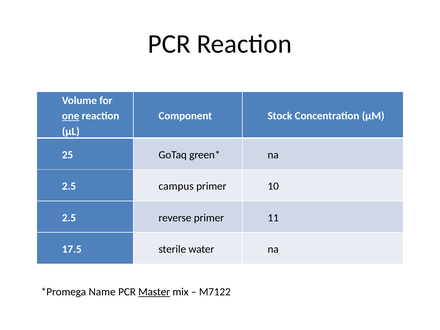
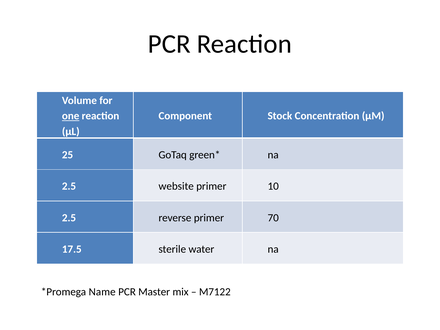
campus: campus -> website (176, 186)
11: 11 -> 70 (273, 218)
Master underline: present -> none (154, 292)
